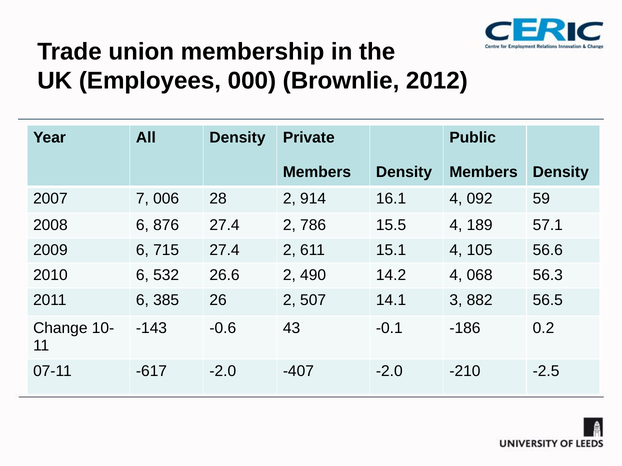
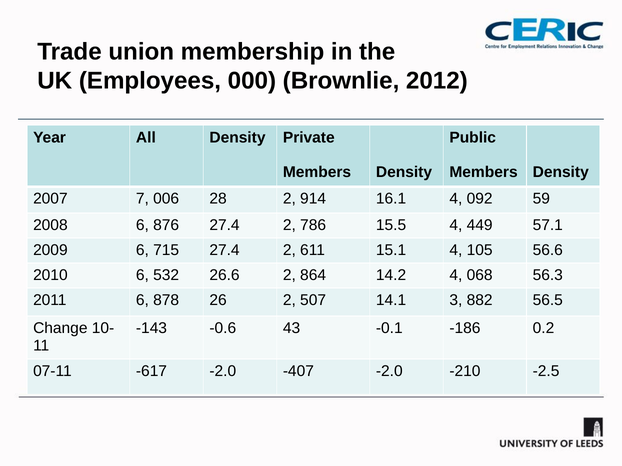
189: 189 -> 449 (480, 225)
490: 490 -> 864 (313, 275)
385: 385 -> 878 (166, 300)
